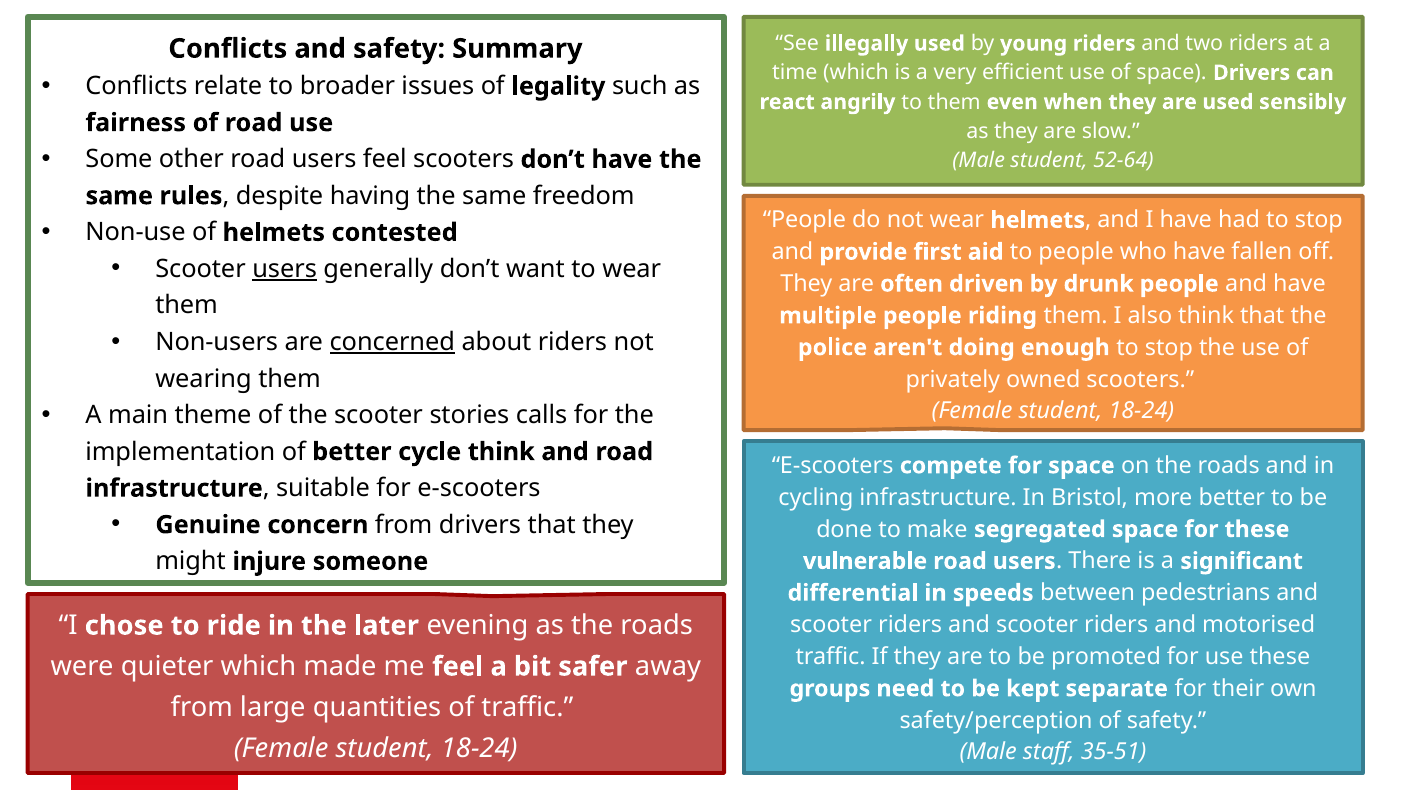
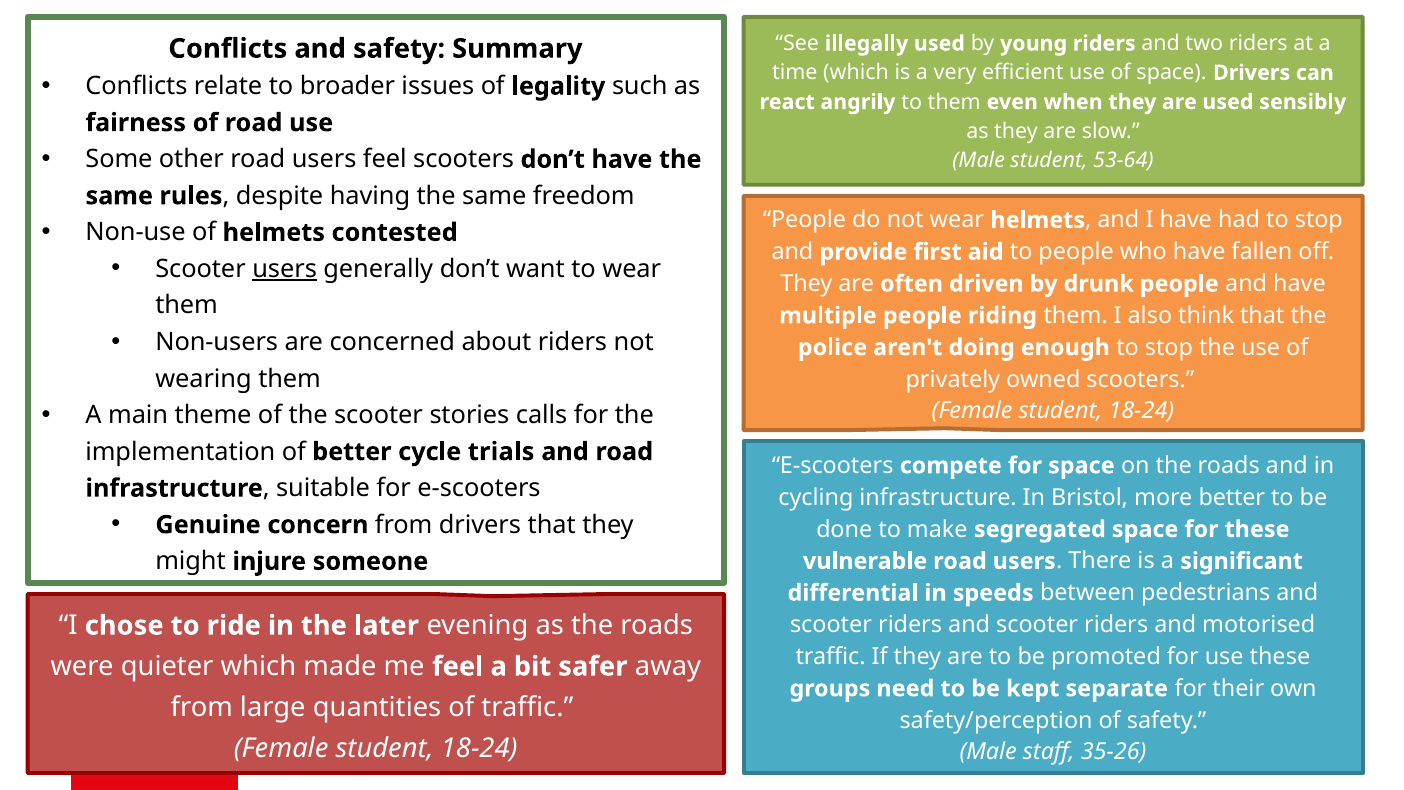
52-64: 52-64 -> 53-64 (1123, 160)
concerned underline: present -> none (392, 342)
cycle think: think -> trials (501, 452)
35-51: 35-51 -> 35-26 (1114, 752)
